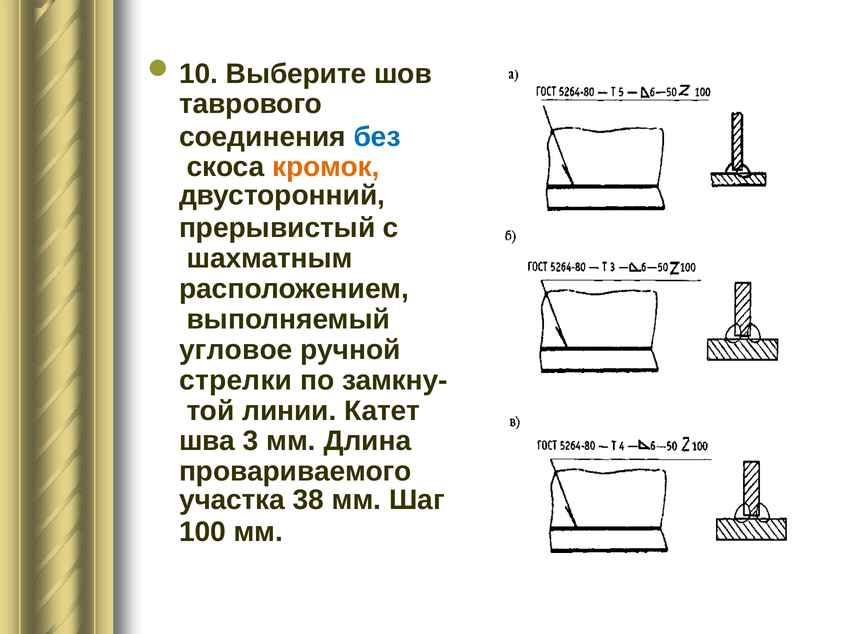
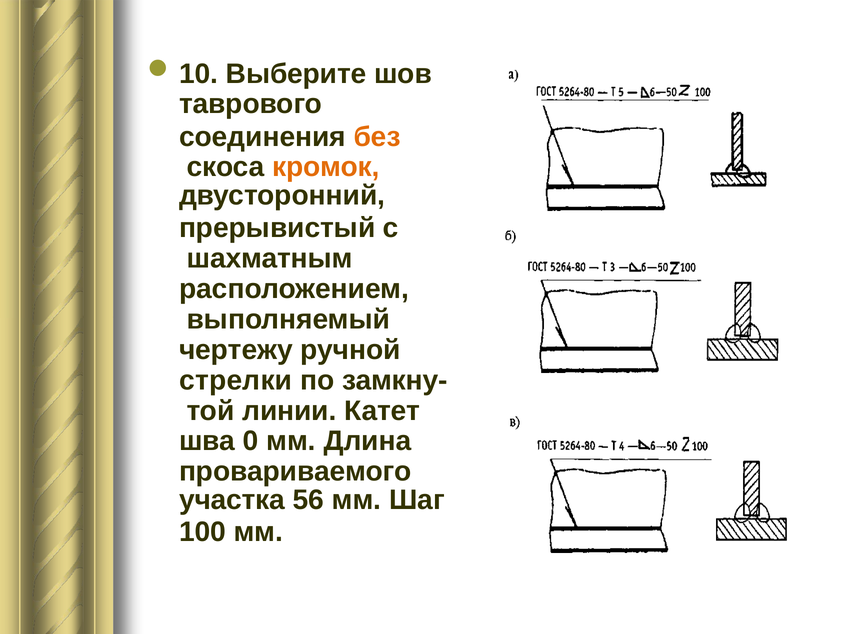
без colour: blue -> orange (377, 137)
угловое: угловое -> чертежу (236, 350)
3: 3 -> 0 (251, 441)
38: 38 -> 56 (308, 500)
